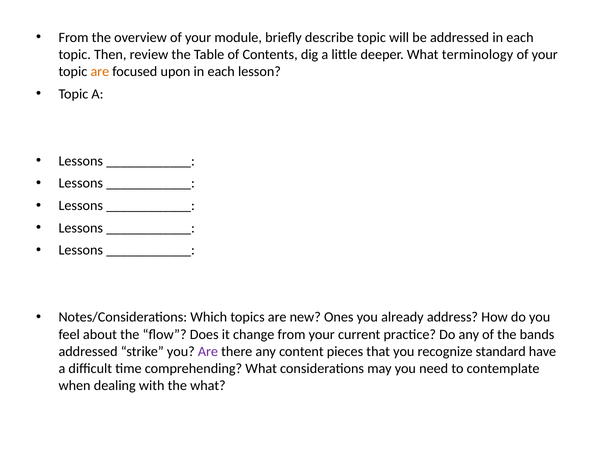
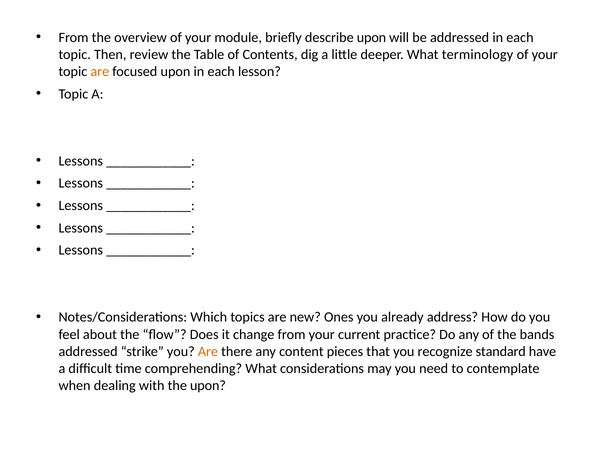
describe topic: topic -> upon (371, 37)
Are colour: purple -> orange (208, 351)
the what: what -> upon (208, 385)
